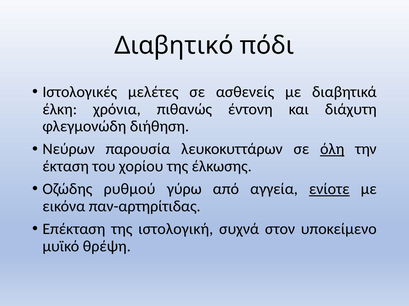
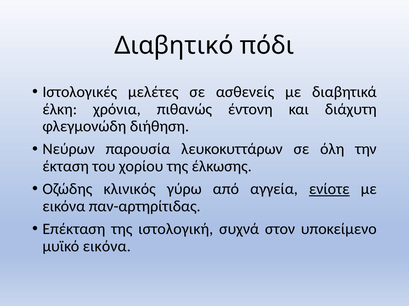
όλη underline: present -> none (332, 149)
ρυθμού: ρυθμού -> κλινικός (130, 189)
μυϊκό θρέψη: θρέψη -> εικόνα (107, 247)
